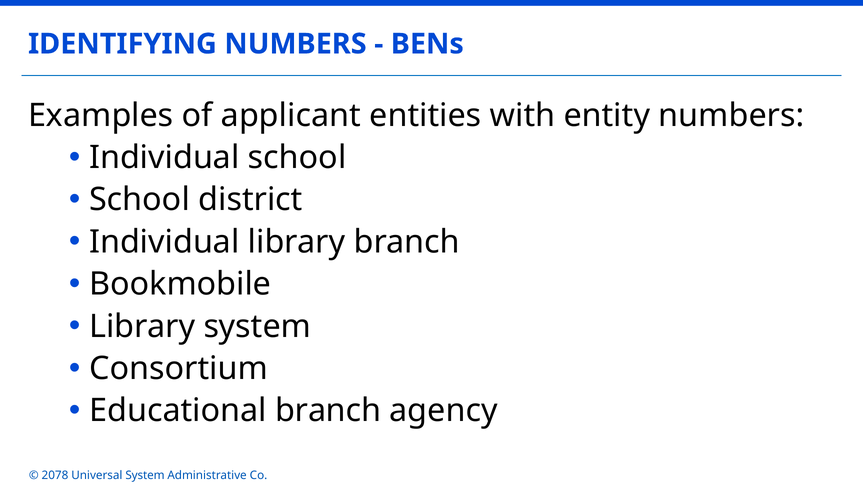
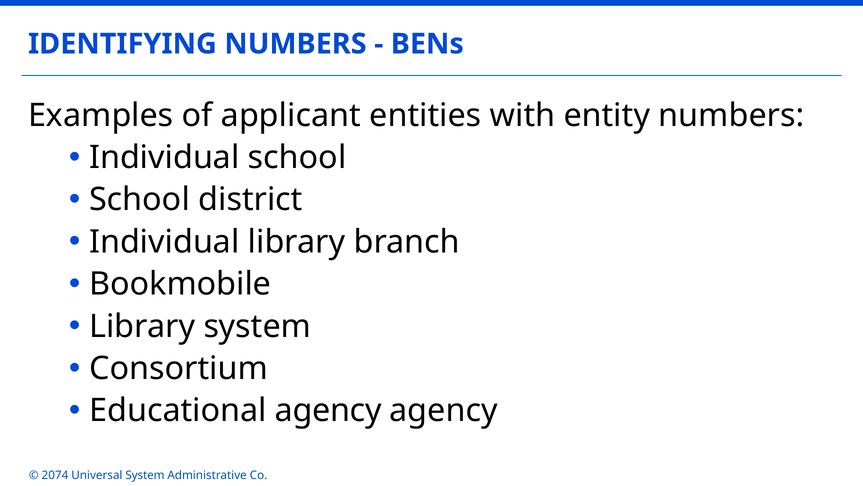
Educational branch: branch -> agency (328, 410)
2078: 2078 -> 2074 (55, 475)
